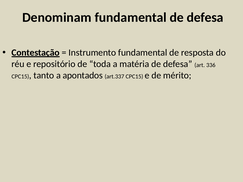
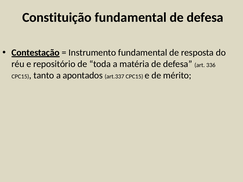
Denominam: Denominam -> Constituição (57, 17)
